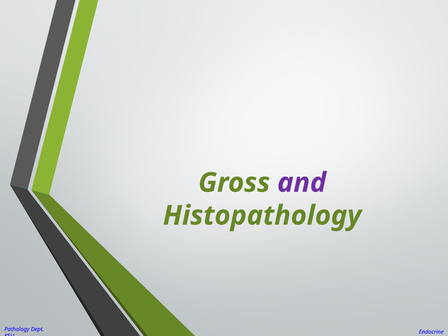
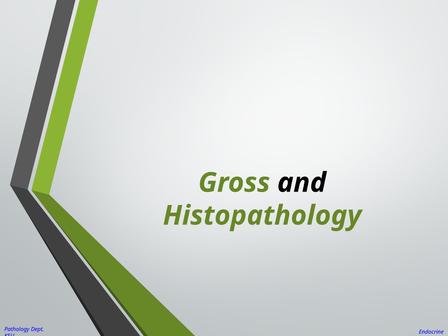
and colour: purple -> black (302, 183)
